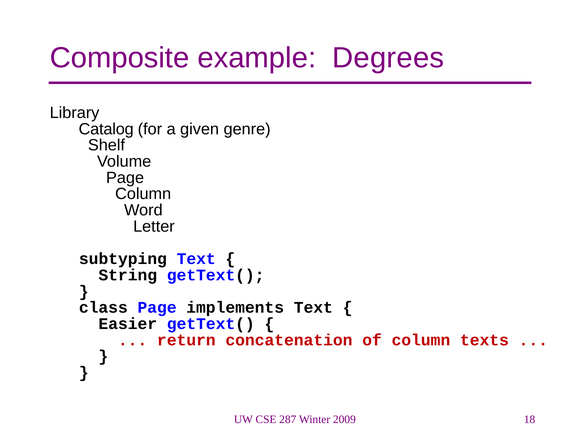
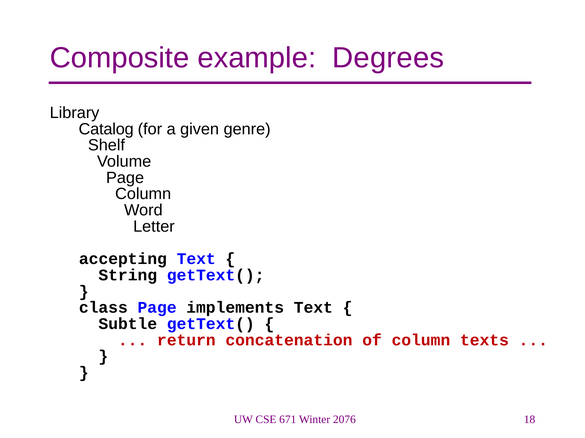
subtyping: subtyping -> accepting (123, 259)
Easier: Easier -> Subtle (128, 324)
287: 287 -> 671 (288, 420)
2009: 2009 -> 2076 (344, 420)
